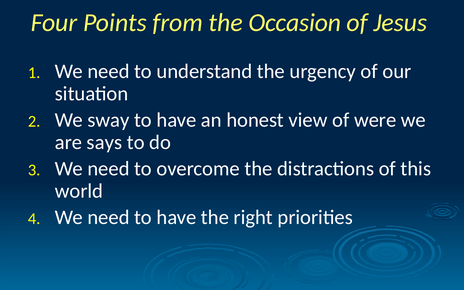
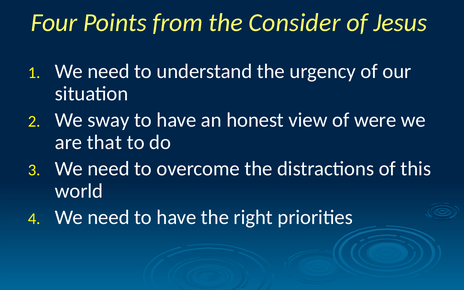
Occasion: Occasion -> Consider (294, 23)
says: says -> that (104, 142)
